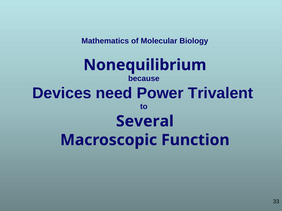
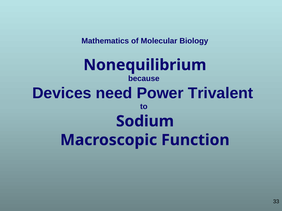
Several: Several -> Sodium (145, 122)
